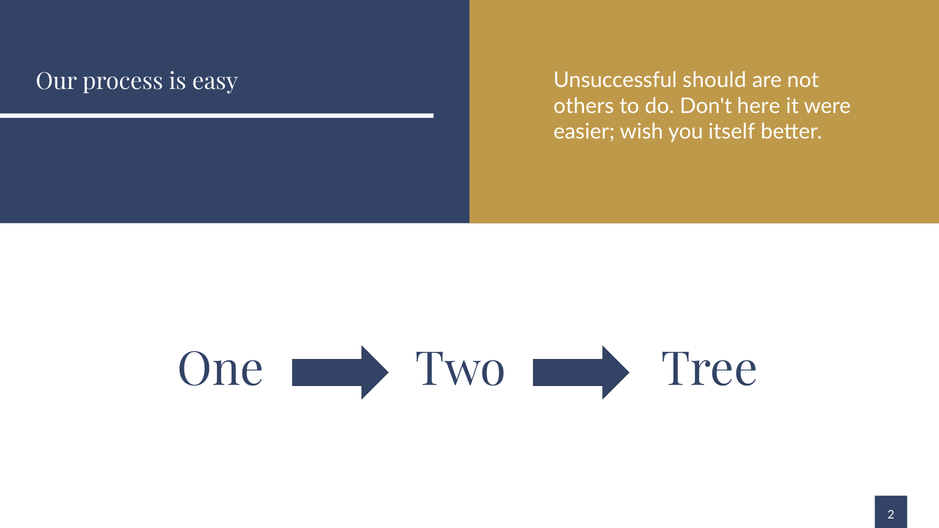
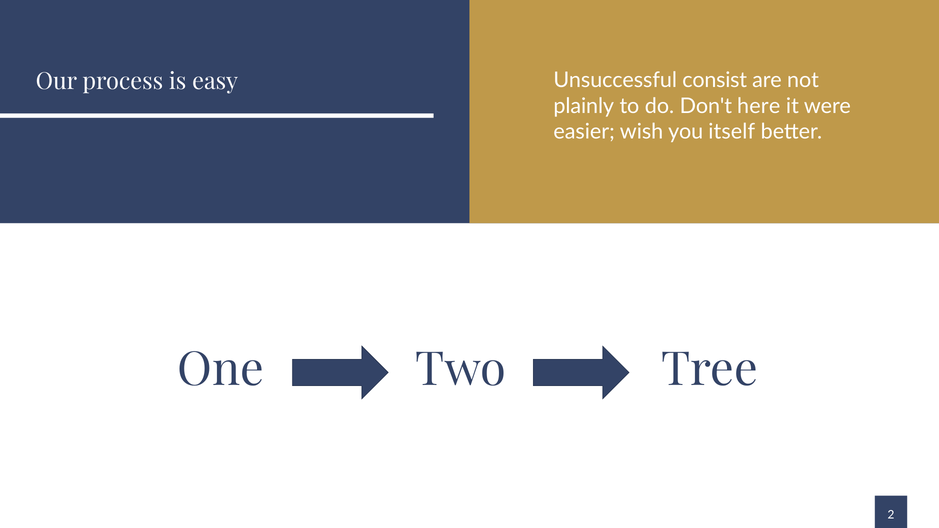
should: should -> consist (715, 80)
others: others -> plainly (584, 106)
